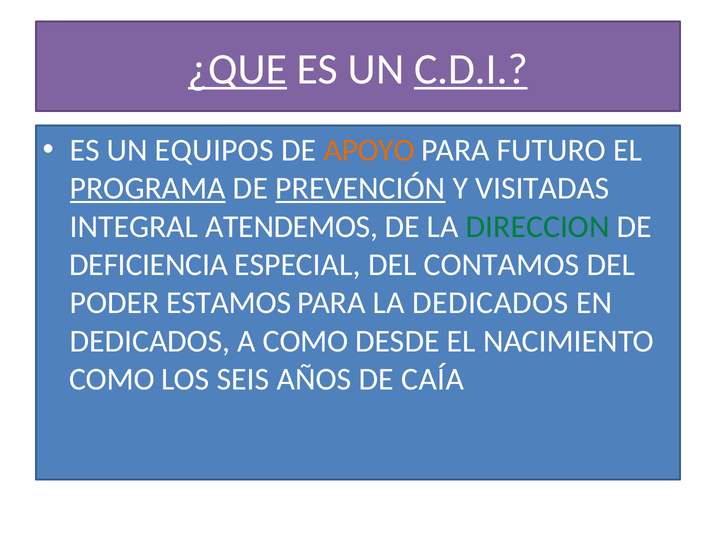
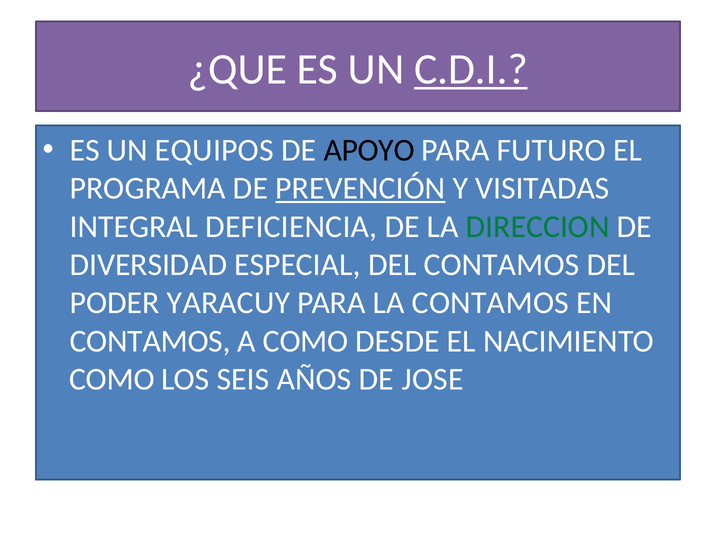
¿QUE underline: present -> none (237, 69)
APOYO colour: orange -> black (369, 150)
PROGRAMA underline: present -> none (148, 188)
ATENDEMOS: ATENDEMOS -> DEFICIENCIA (291, 227)
DEFICIENCIA: DEFICIENCIA -> DIVERSIDAD (149, 265)
ESTAMOS: ESTAMOS -> YARACUY (228, 303)
LA DEDICADOS: DEDICADOS -> CONTAMOS (490, 303)
DEDICADOS: DEDICADOS -> CONTAMOS (150, 341)
CAÍA: CAÍA -> JOSE (433, 379)
